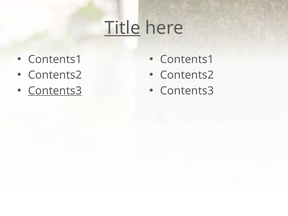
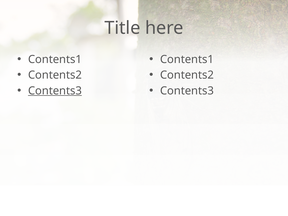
Title underline: present -> none (122, 28)
